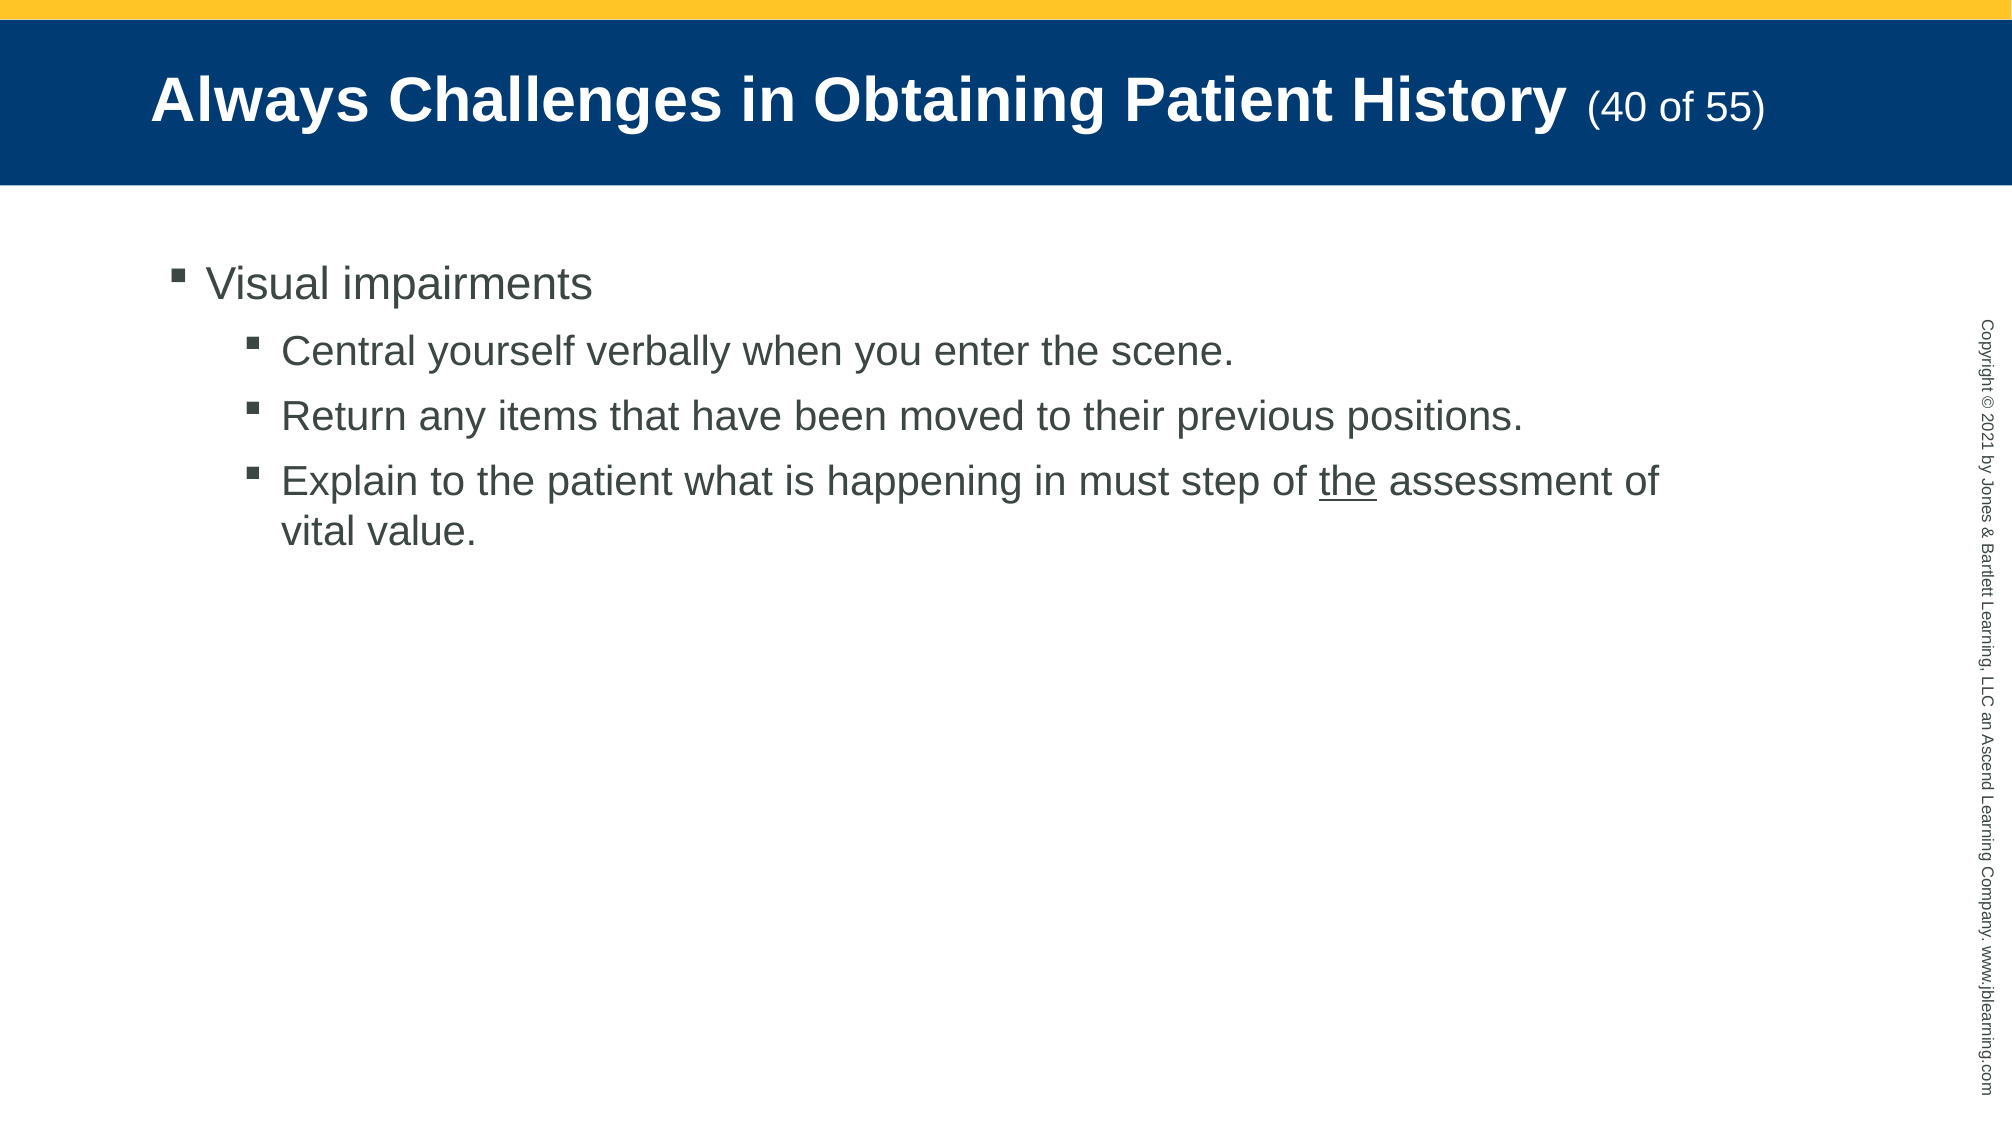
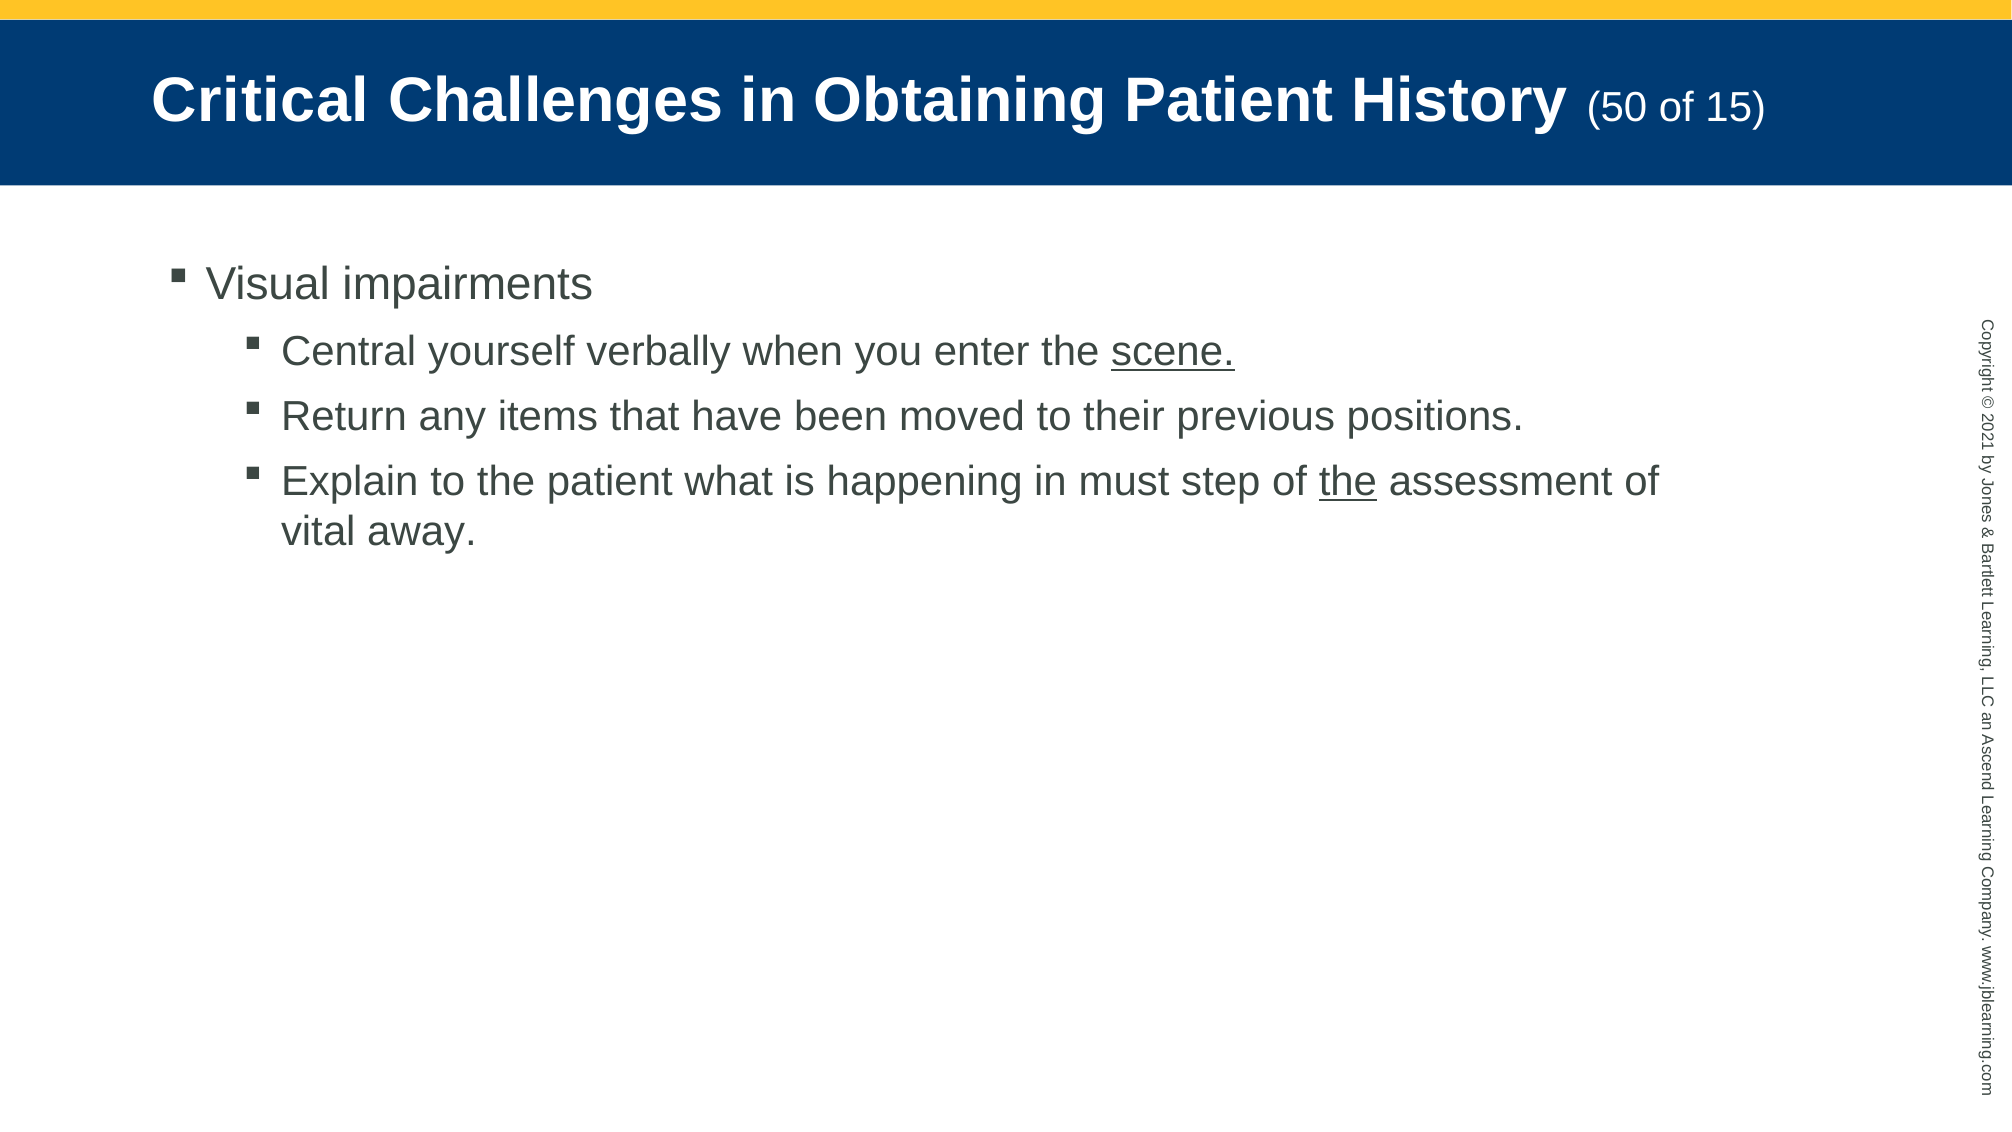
Always: Always -> Critical (261, 101)
40: 40 -> 50 (1617, 108)
55: 55 -> 15 (1736, 108)
scene underline: none -> present (1173, 352)
value: value -> away (422, 532)
